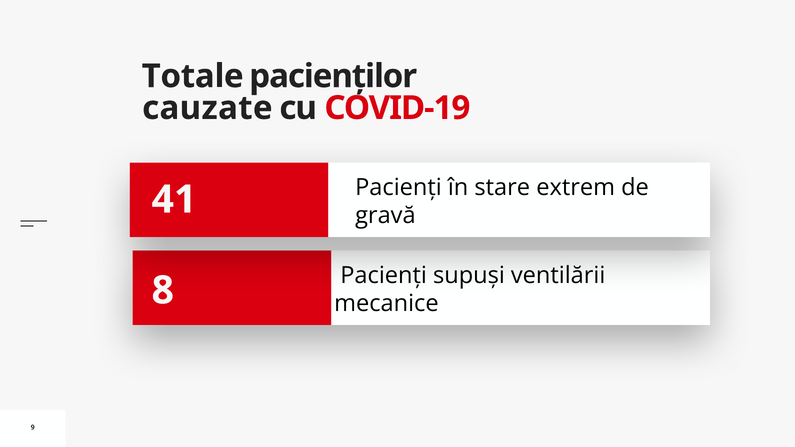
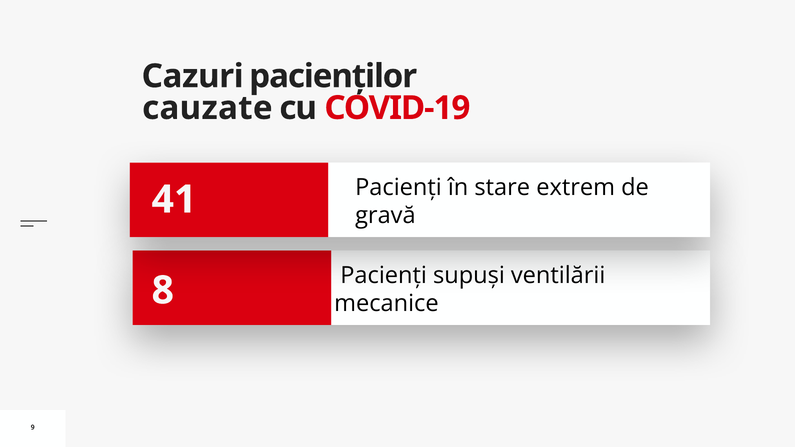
Totale: Totale -> Cazuri (193, 76)
